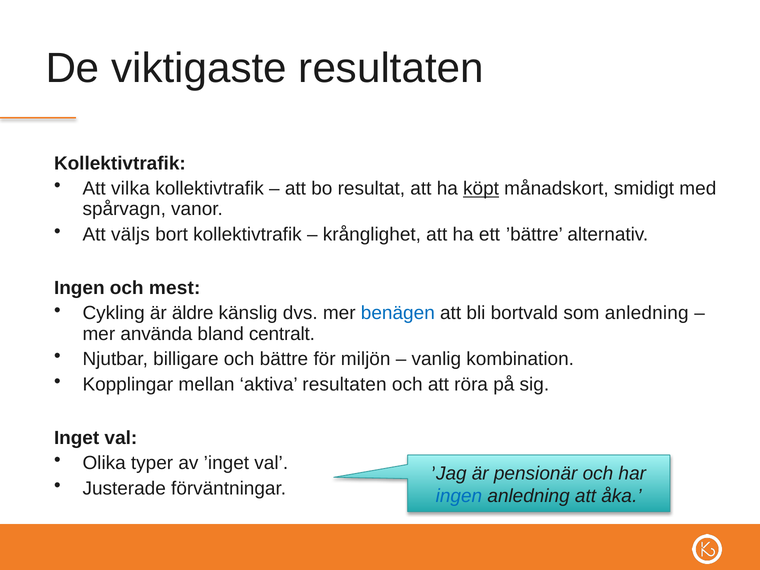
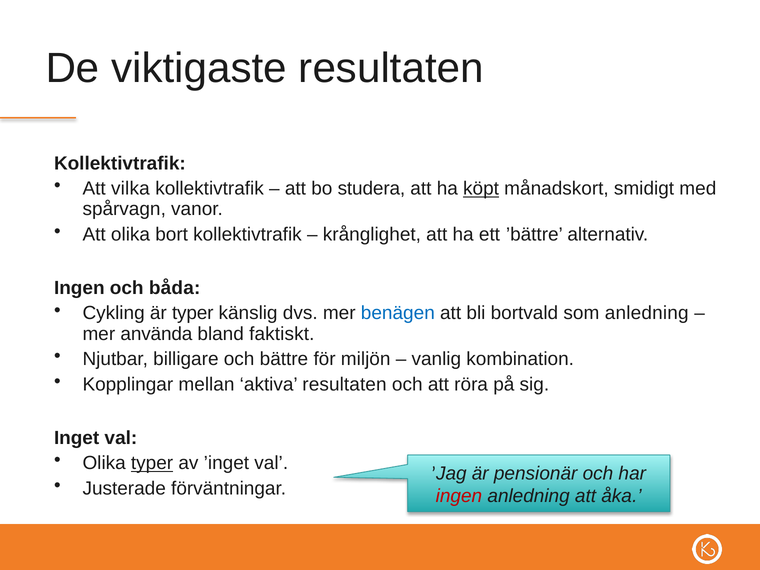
resultat: resultat -> studera (371, 189)
Att väljs: väljs -> olika (131, 235)
mest: mest -> båda (175, 288)
är äldre: äldre -> typer (193, 313)
centralt: centralt -> faktiskt (282, 334)
typer underline: none -> present (152, 463)
ingen colour: blue -> red (459, 496)
